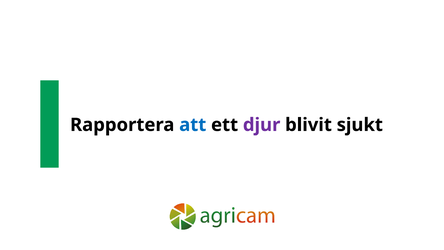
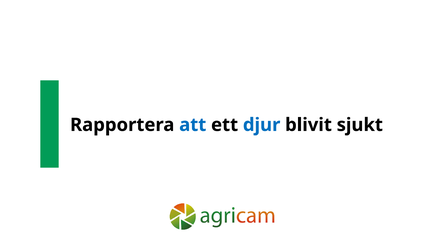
djur colour: purple -> blue (262, 125)
